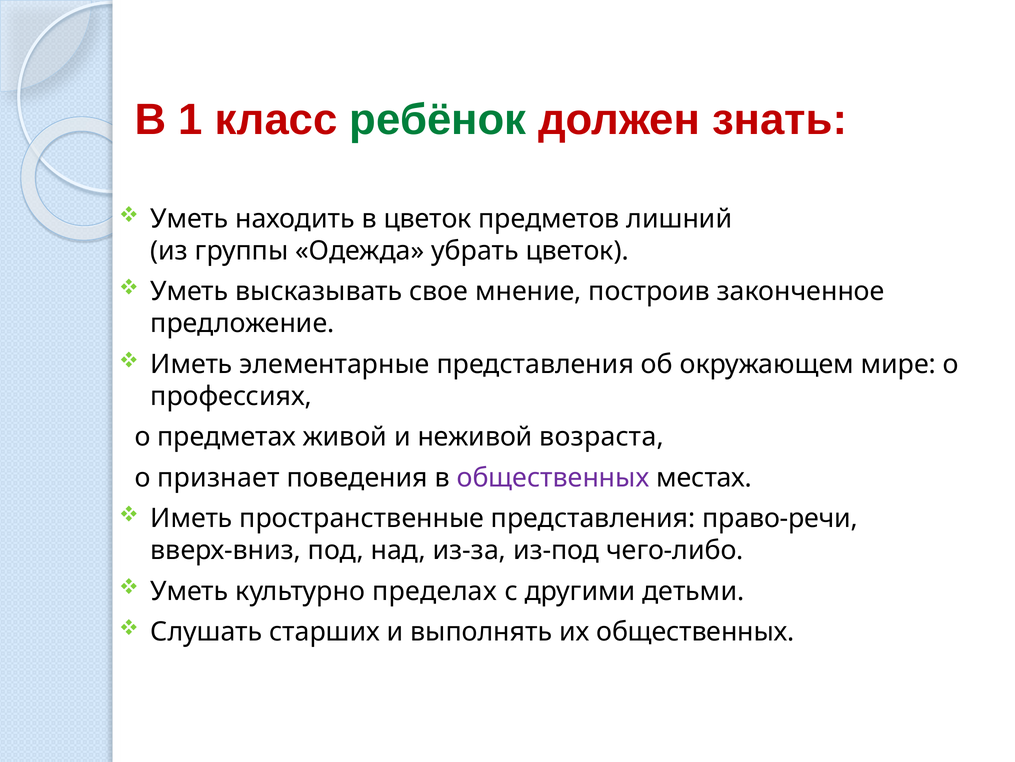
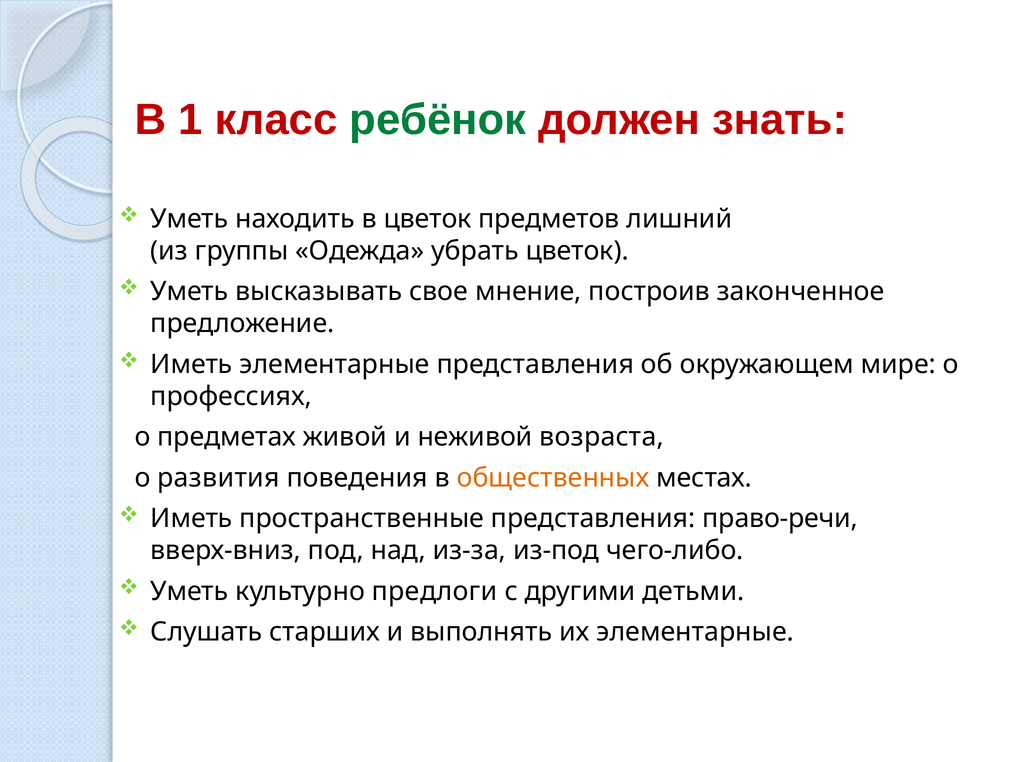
признает: признает -> развития (218, 477)
общественных colour: purple -> orange (553, 477)
пределах: пределах -> предлоги (435, 591)
их общественных: общественных -> элементарные (695, 631)
